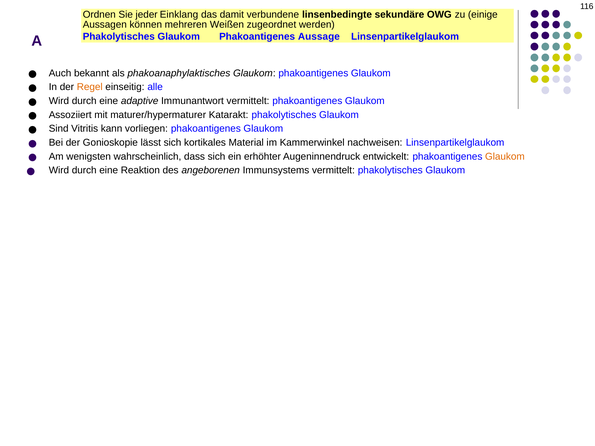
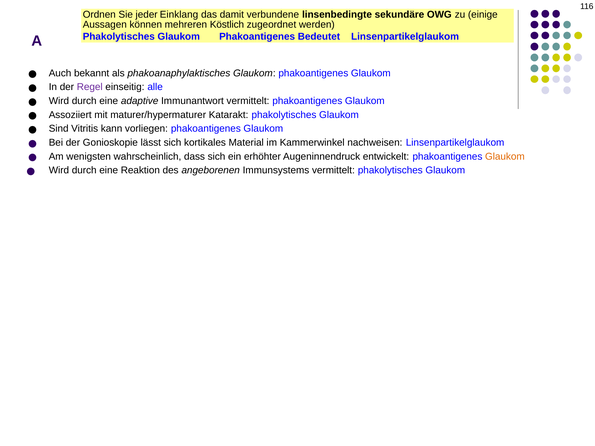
Weißen: Weißen -> Köstlich (227, 25)
Aussage: Aussage -> Bedeutet (319, 37)
Regel colour: orange -> purple (90, 87)
